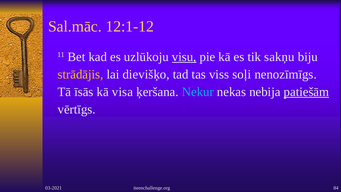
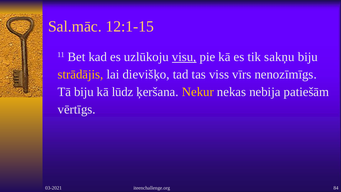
12:1-12: 12:1-12 -> 12:1-15 (130, 26)
soļi: soļi -> vīrs (242, 74)
Tā īsās: īsās -> biju (84, 92)
visa: visa -> lūdz (123, 92)
Nekur colour: light blue -> yellow (198, 92)
patiešām underline: present -> none (306, 92)
